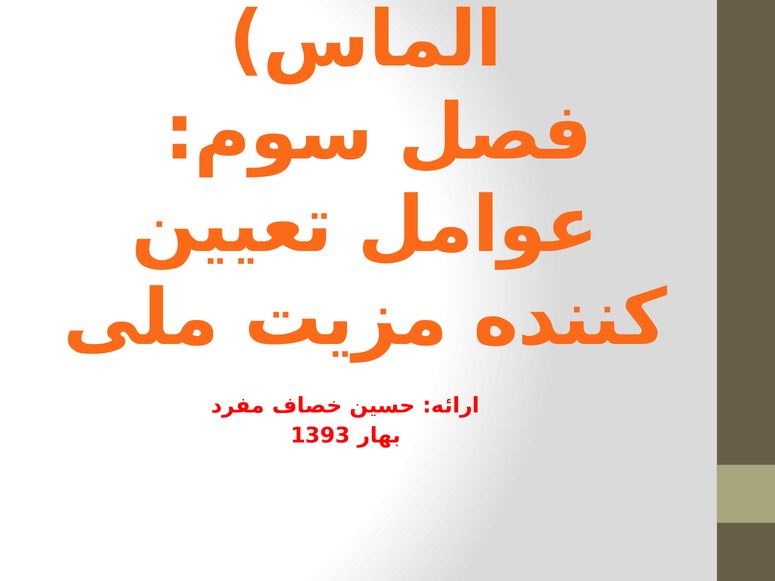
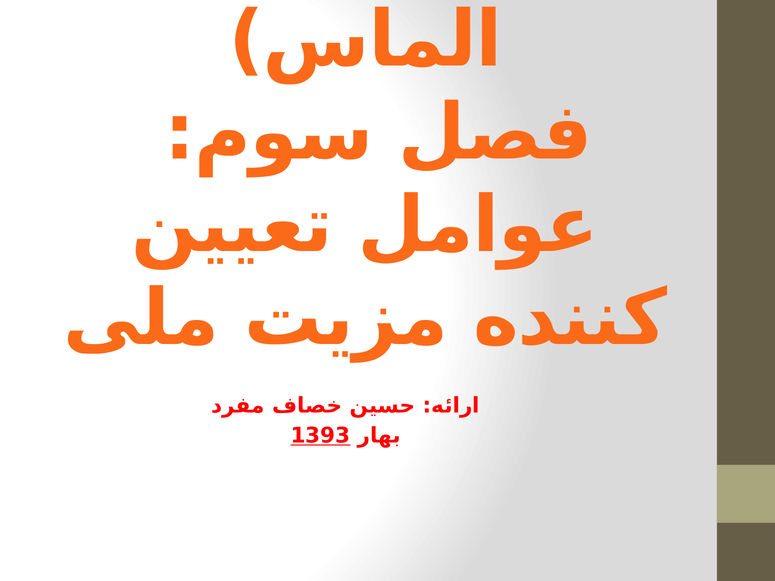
1393 underline: none -> present (320, 436)
